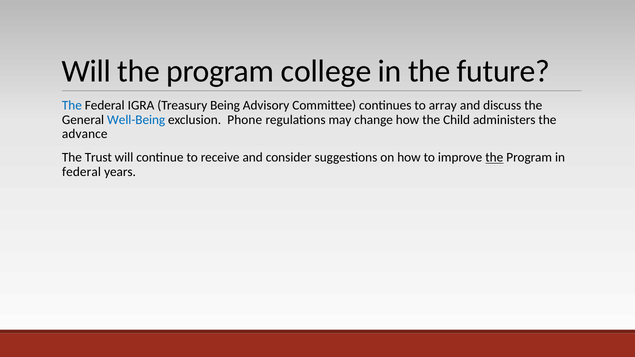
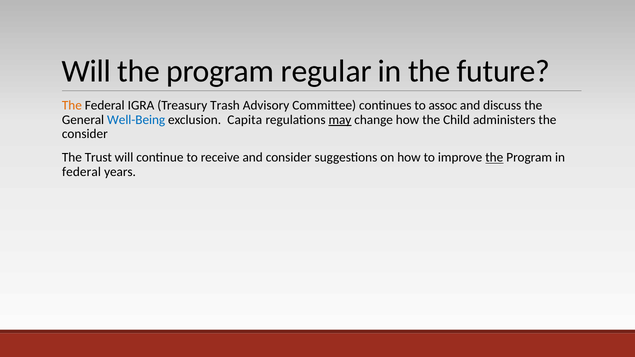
college: college -> regular (326, 71)
The colour: blue -> orange (72, 106)
Being: Being -> Trash (225, 106)
array: array -> assoc (443, 106)
Phone: Phone -> Capita (245, 120)
may underline: none -> present (340, 120)
advance: advance -> consider (85, 134)
